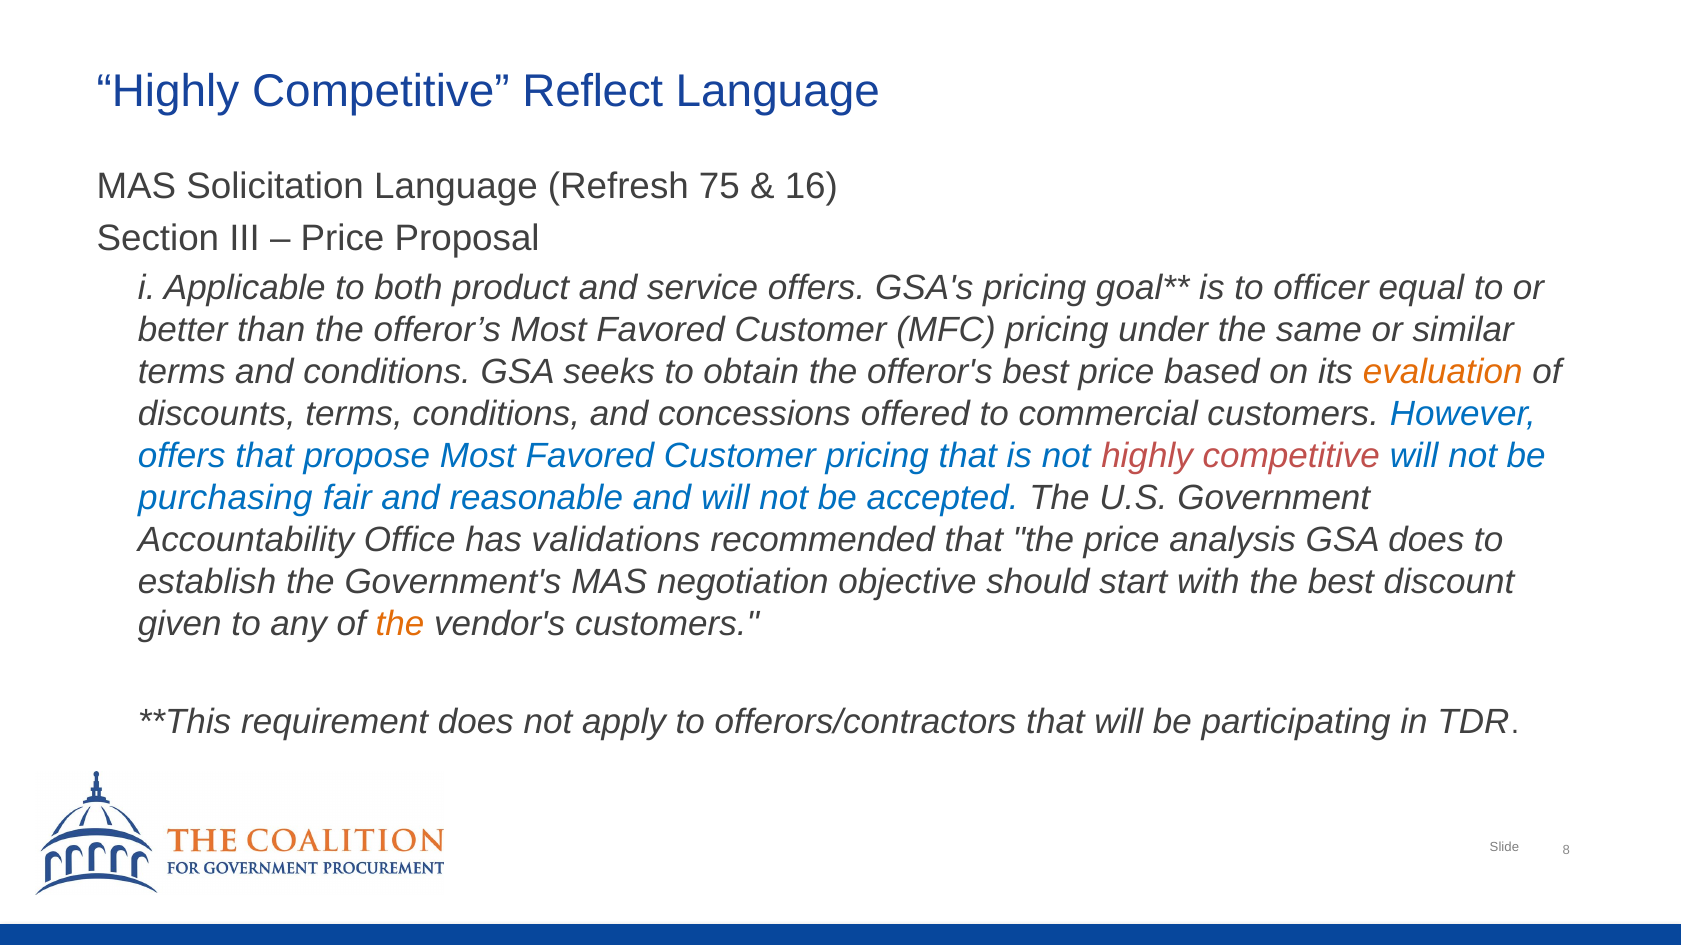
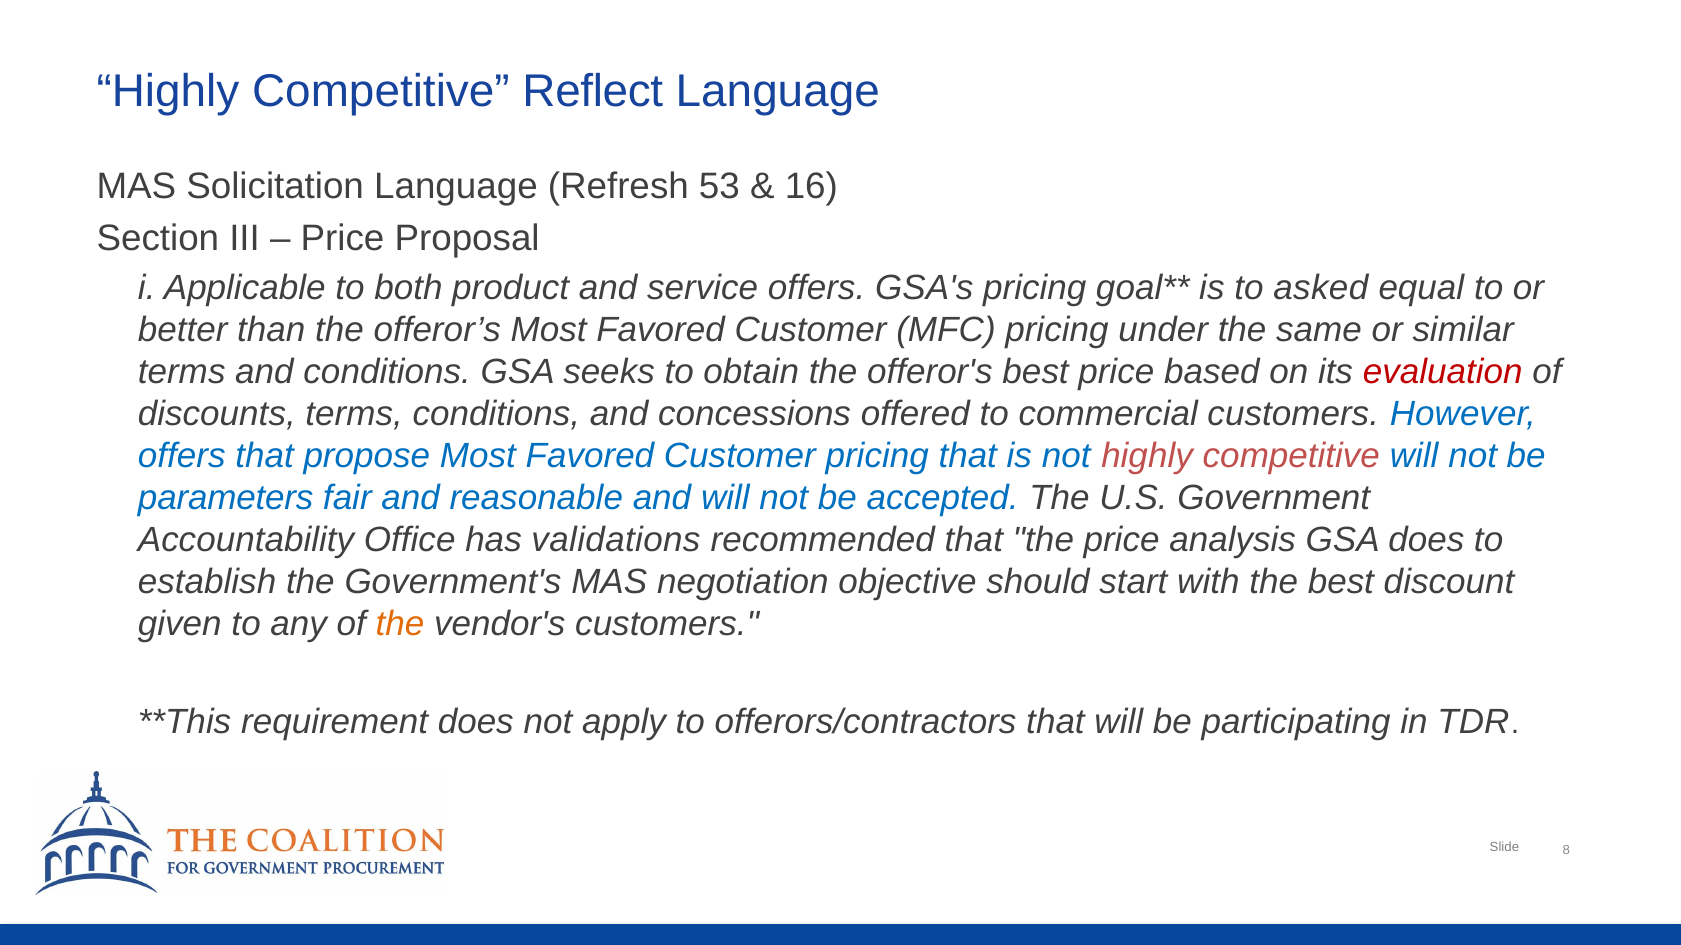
75: 75 -> 53 (719, 187)
officer: officer -> asked (1321, 288)
evaluation colour: orange -> red (1443, 372)
purchasing: purchasing -> parameters (226, 498)
